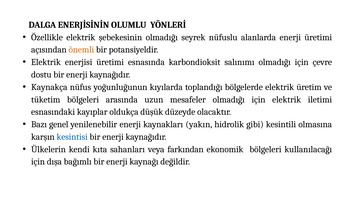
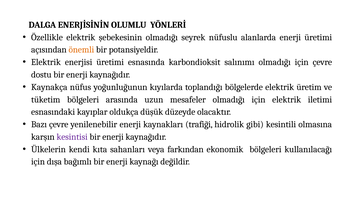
Bazı genel: genel -> çevre (59, 124)
yakın: yakın -> trafiği (199, 124)
kesintisi colour: blue -> purple (72, 137)
